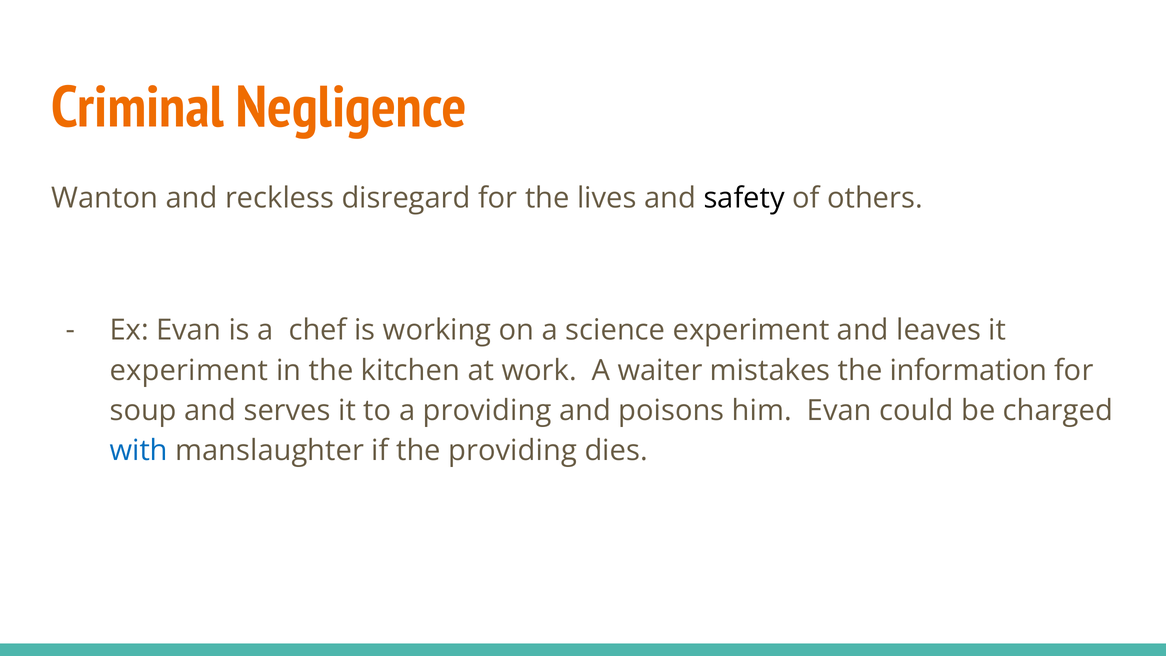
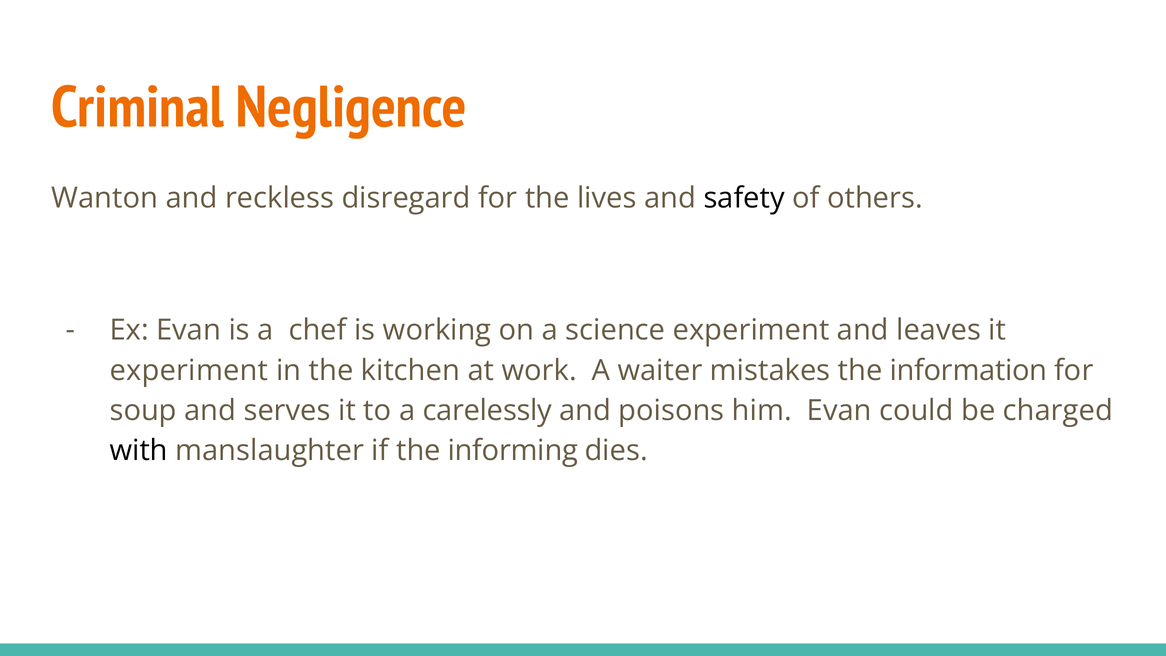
a providing: providing -> carelessly (487, 411)
with colour: blue -> black (139, 451)
the providing: providing -> informing (513, 451)
